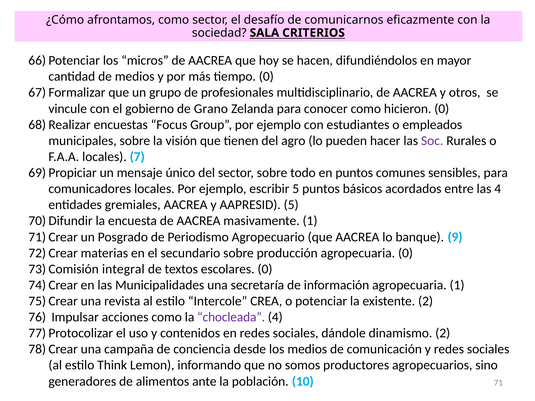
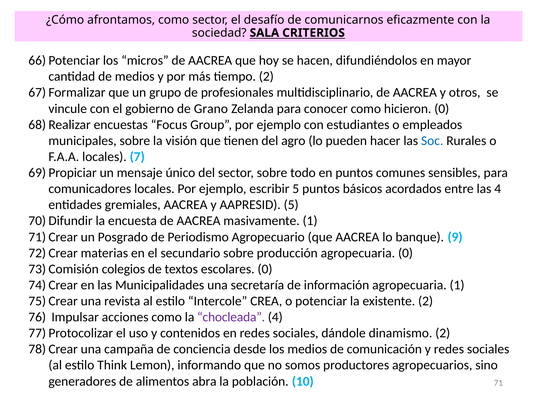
tiempo 0: 0 -> 2 (266, 77)
Soc colour: purple -> blue (432, 141)
integral: integral -> colegios (123, 269)
ante: ante -> abra (204, 382)
